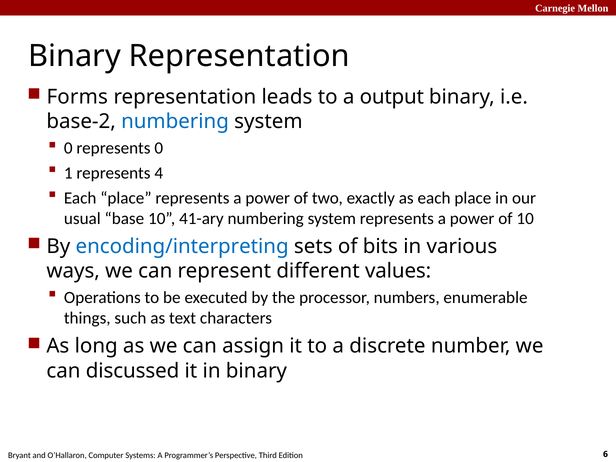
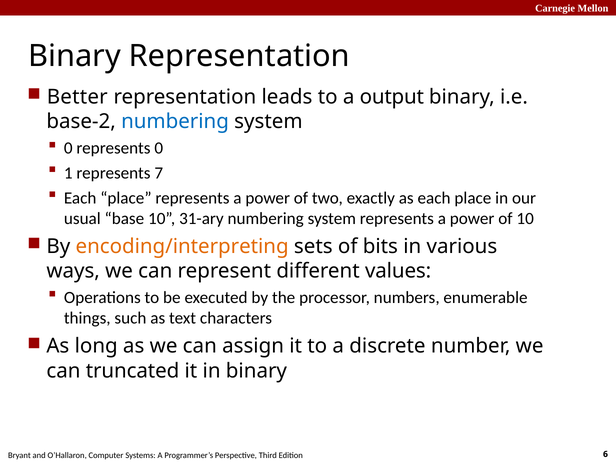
Forms: Forms -> Better (77, 97)
4: 4 -> 7 (159, 173)
41-ary: 41-ary -> 31-ary (201, 218)
encoding/interpreting colour: blue -> orange (182, 246)
discussed: discussed -> truncated (133, 371)
